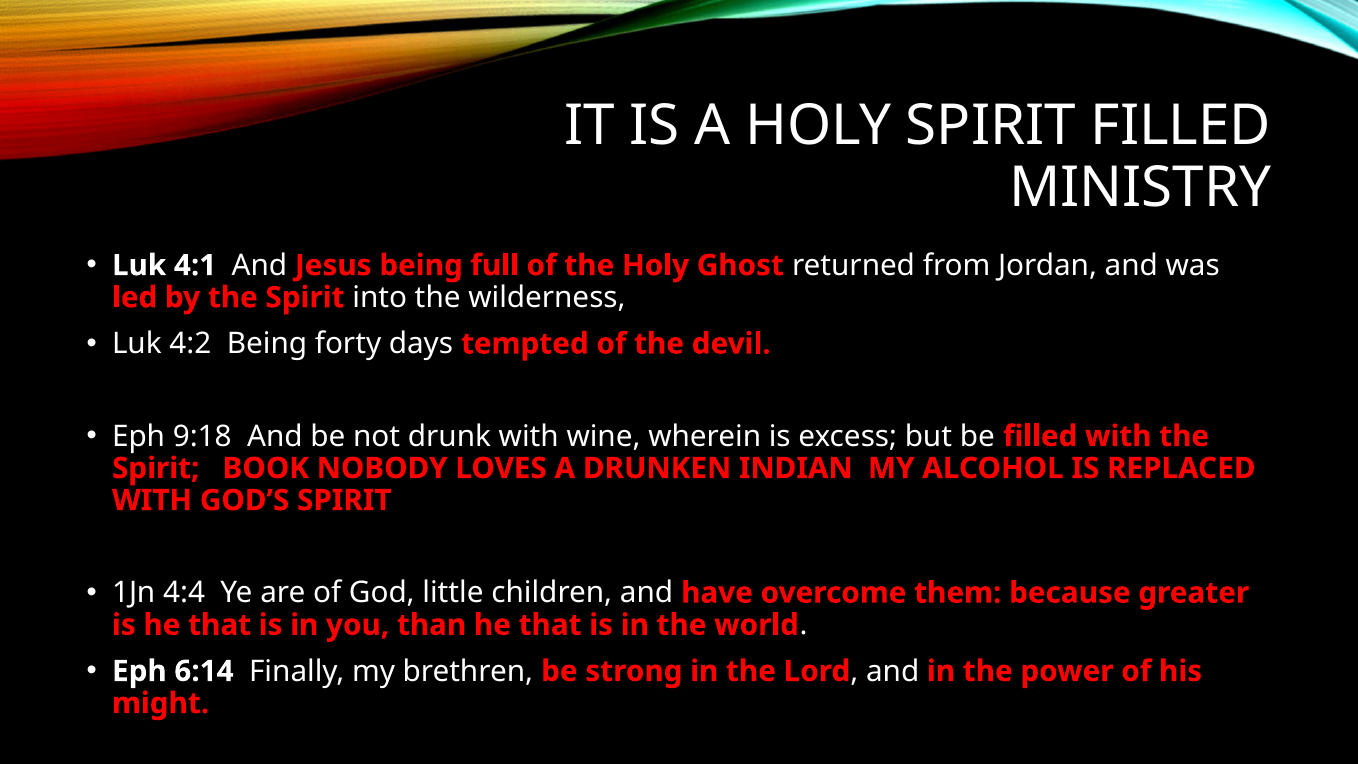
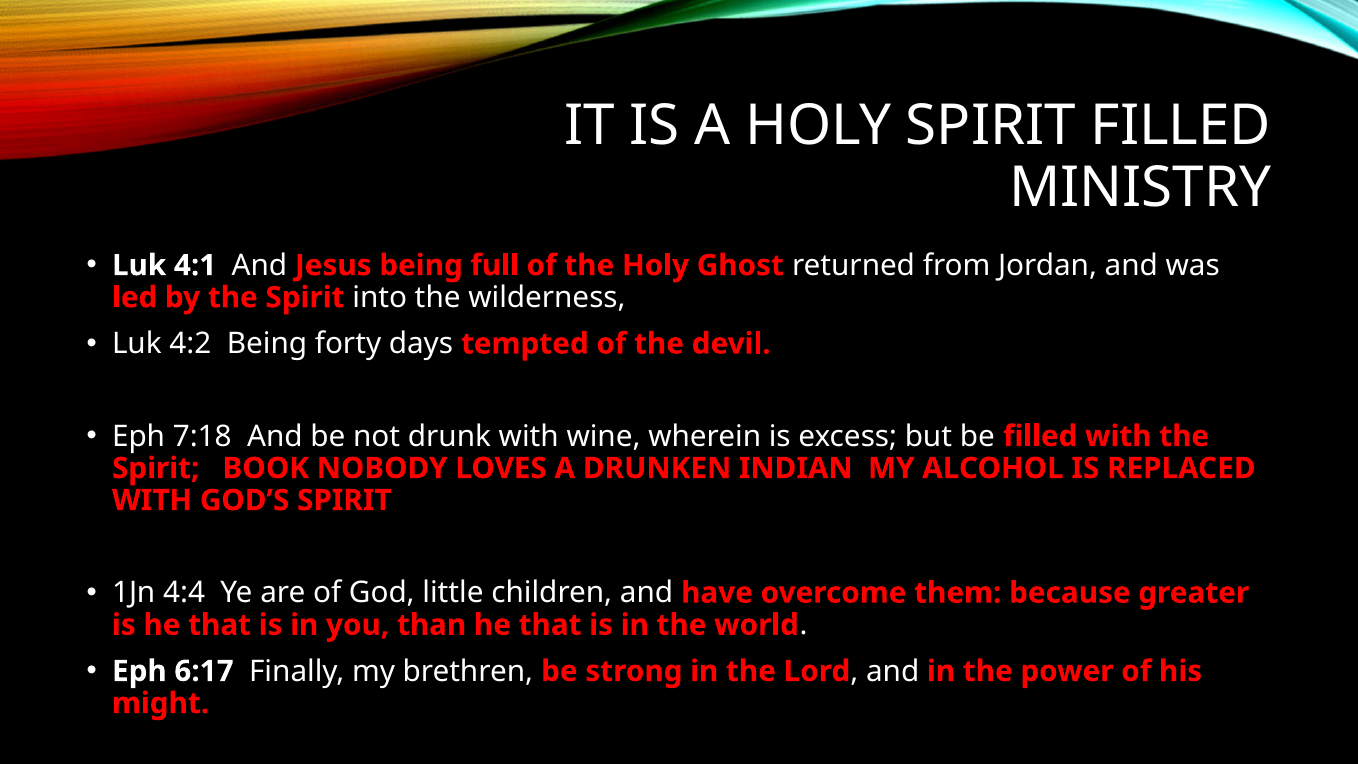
9:18: 9:18 -> 7:18 (202, 436)
6:14: 6:14 -> 6:17 (204, 671)
